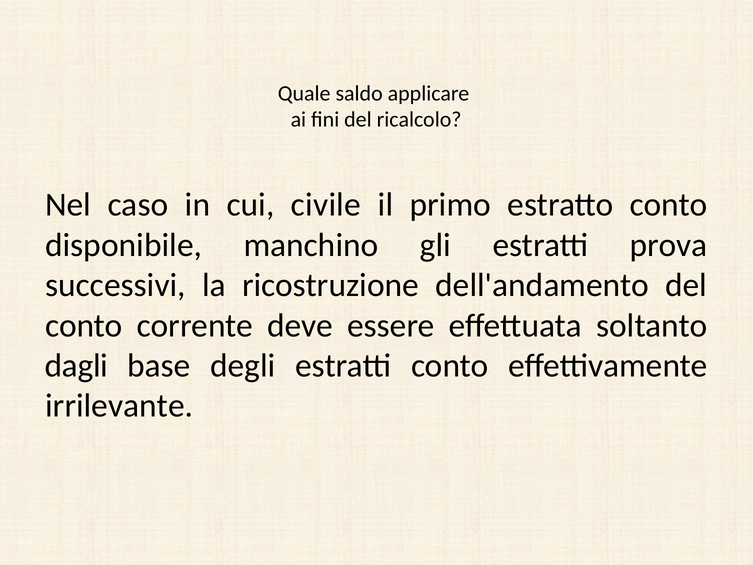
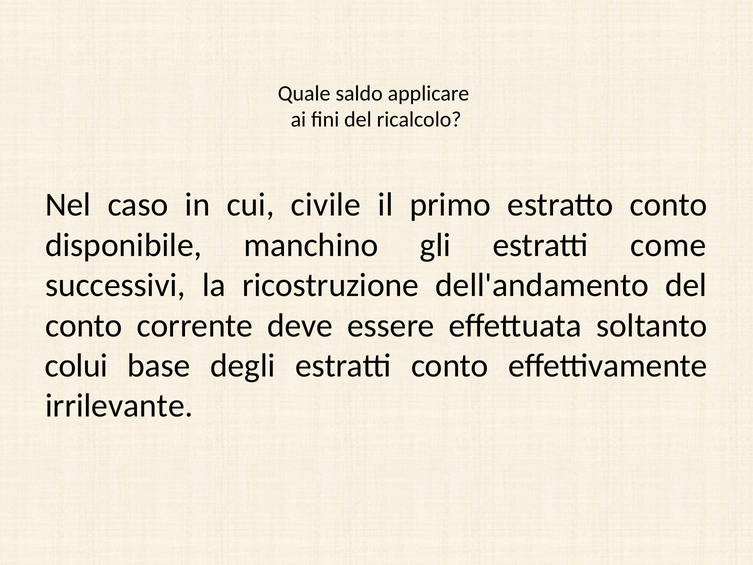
prova: prova -> come (668, 245)
dagli: dagli -> colui (76, 366)
